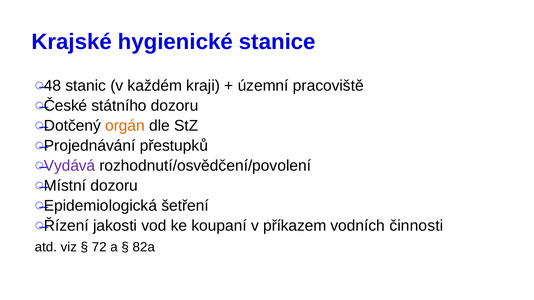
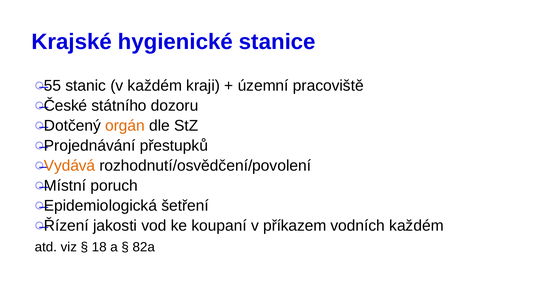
48: 48 -> 55 (53, 86)
Vydává colour: purple -> orange (70, 166)
Místní dozoru: dozoru -> poruch (114, 186)
vodních činnosti: činnosti -> každém (416, 226)
72: 72 -> 18 (99, 247)
